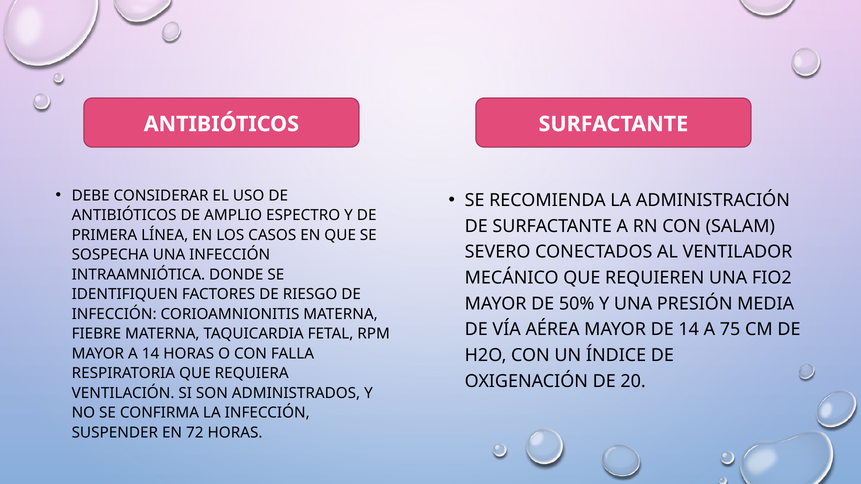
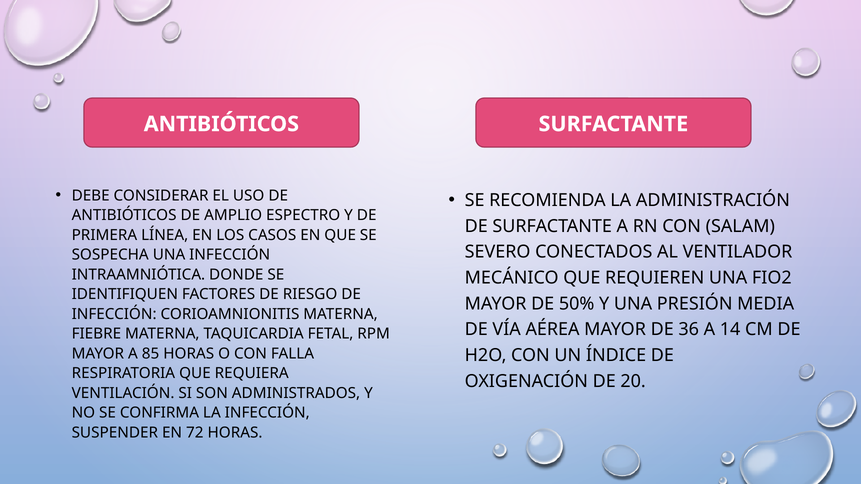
DE 14: 14 -> 36 (689, 330)
75: 75 -> 14 (730, 330)
A 14: 14 -> 85 (151, 354)
